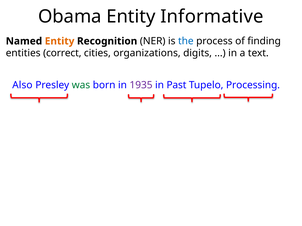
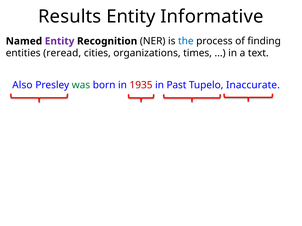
Obama: Obama -> Results (70, 17)
Entity colour: orange -> purple (60, 41)
correct: correct -> reread (62, 53)
digits: digits -> times (198, 53)
1935 colour: purple -> red (141, 85)
Processing: Processing -> Inaccurate (253, 85)
